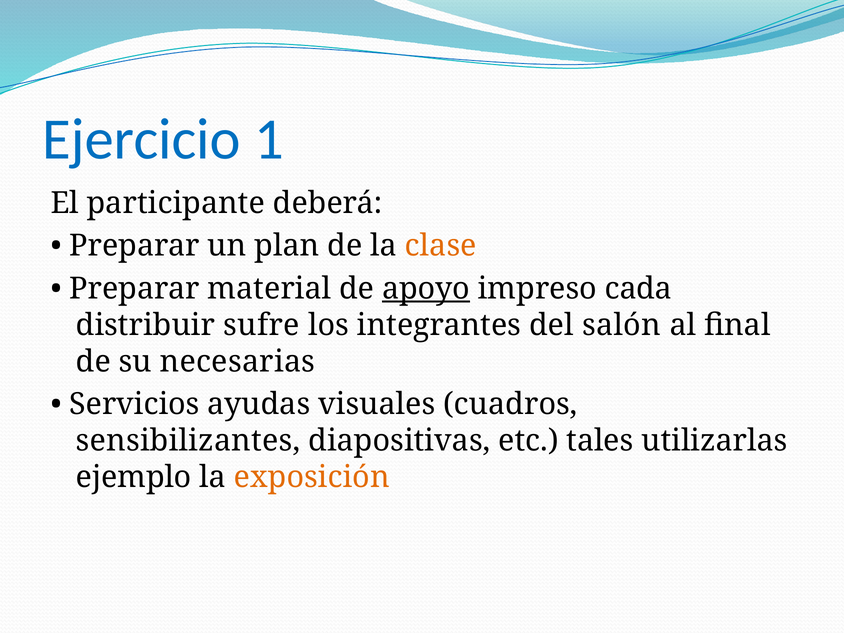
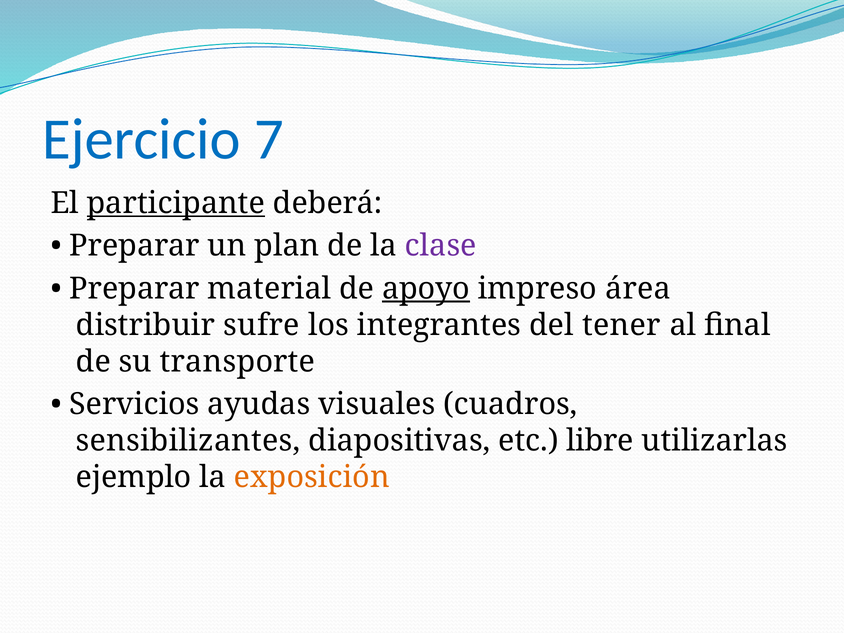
1: 1 -> 7 (269, 139)
participante underline: none -> present (176, 203)
clase colour: orange -> purple (441, 246)
cada: cada -> área (638, 288)
salón: salón -> tener (621, 325)
necesarias: necesarias -> transporte (237, 362)
tales: tales -> libre (600, 441)
